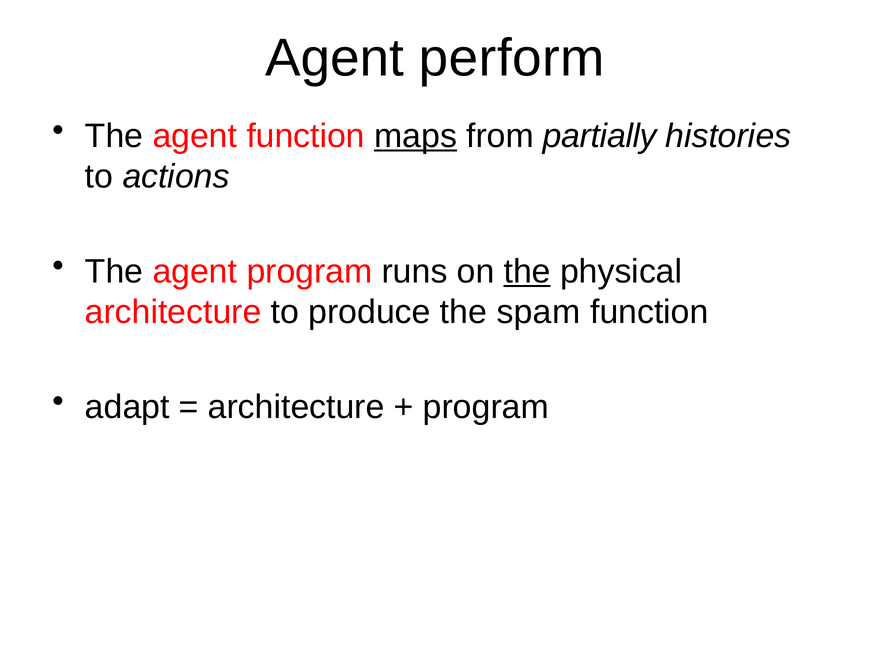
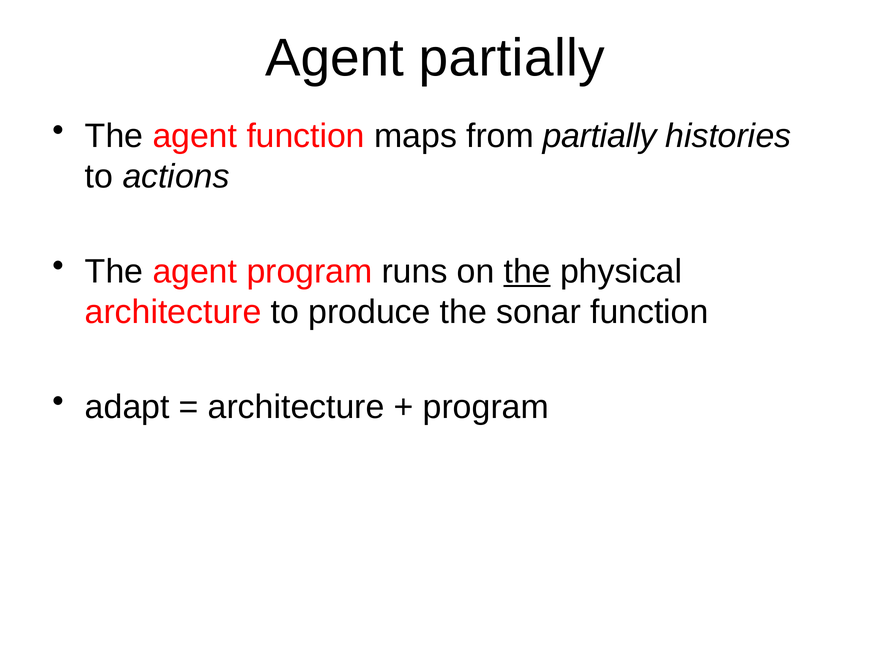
Agent perform: perform -> partially (512, 58)
maps underline: present -> none (416, 136)
spam: spam -> sonar (539, 312)
